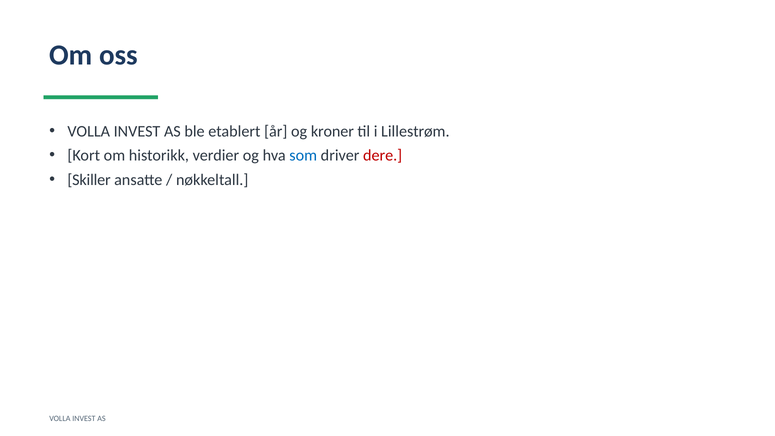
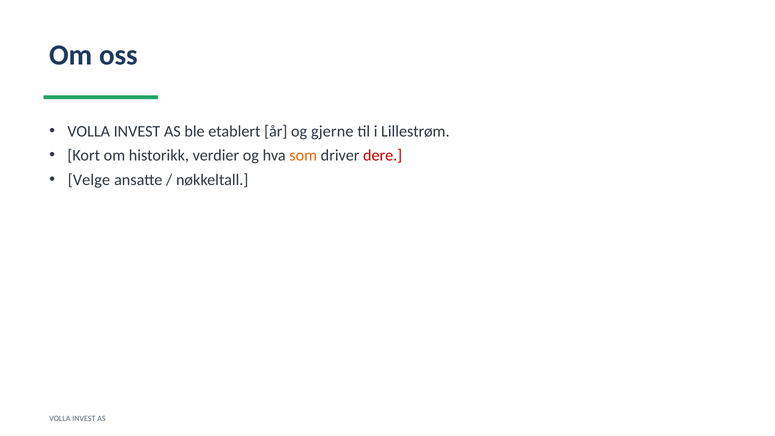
kroner: kroner -> gjerne (332, 131)
som colour: blue -> orange (303, 155)
Skiller: Skiller -> Velge (89, 180)
